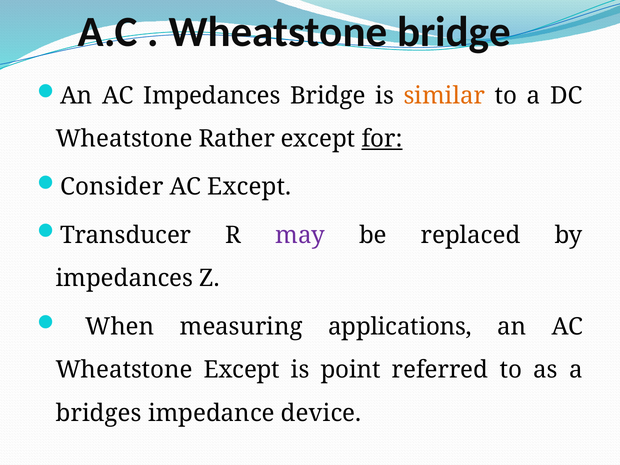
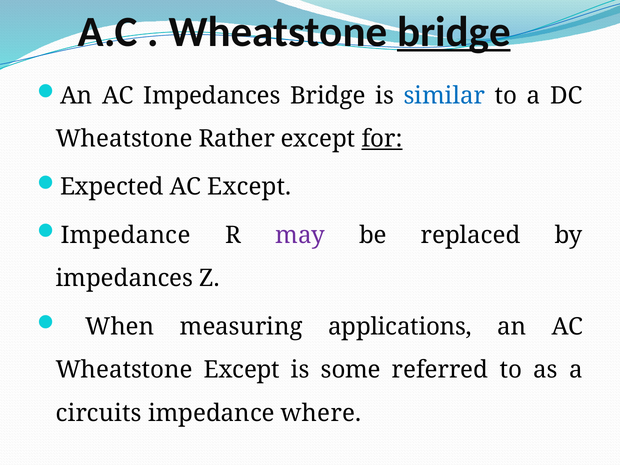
bridge underline: none -> present (454, 32)
similar colour: orange -> blue (444, 96)
Consider: Consider -> Expected (112, 187)
Transducer: Transducer -> Impedance (125, 235)
point: point -> some (351, 370)
bridges: bridges -> circuits (99, 413)
device: device -> where (321, 413)
